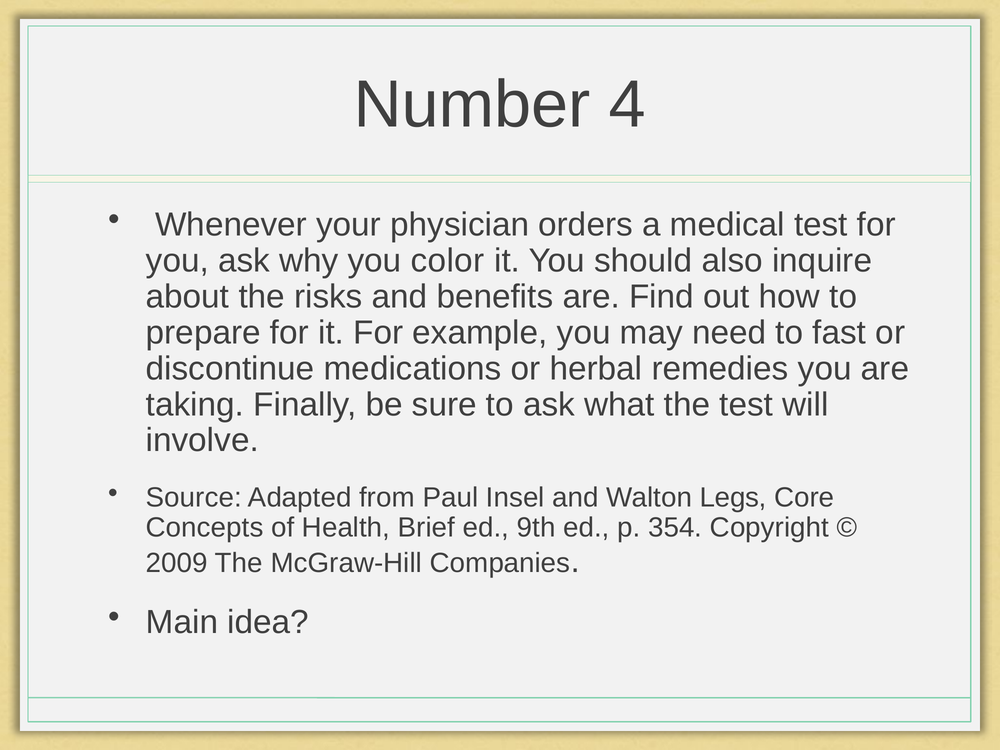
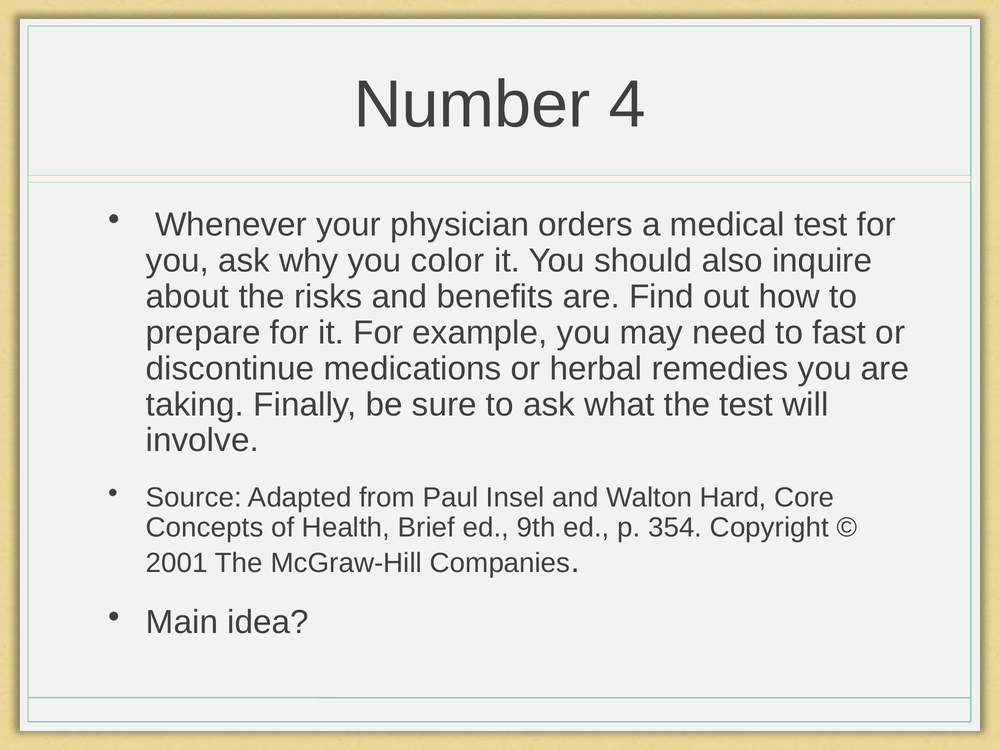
Legs: Legs -> Hard (733, 498)
2009: 2009 -> 2001 (177, 563)
